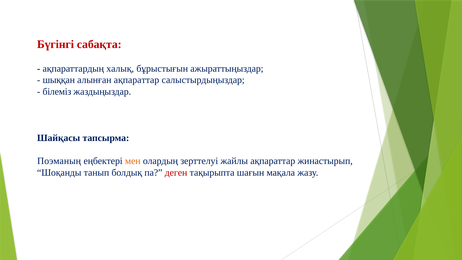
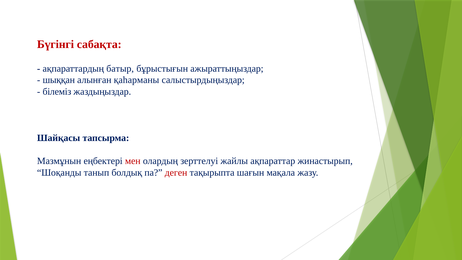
халық: халық -> батыр (120, 69)
алынған ақпараттар: ақпараттар -> қаһарманы (137, 80)
Поэманың: Поэманың -> Мазмұнын (59, 161)
мен colour: orange -> red (133, 161)
